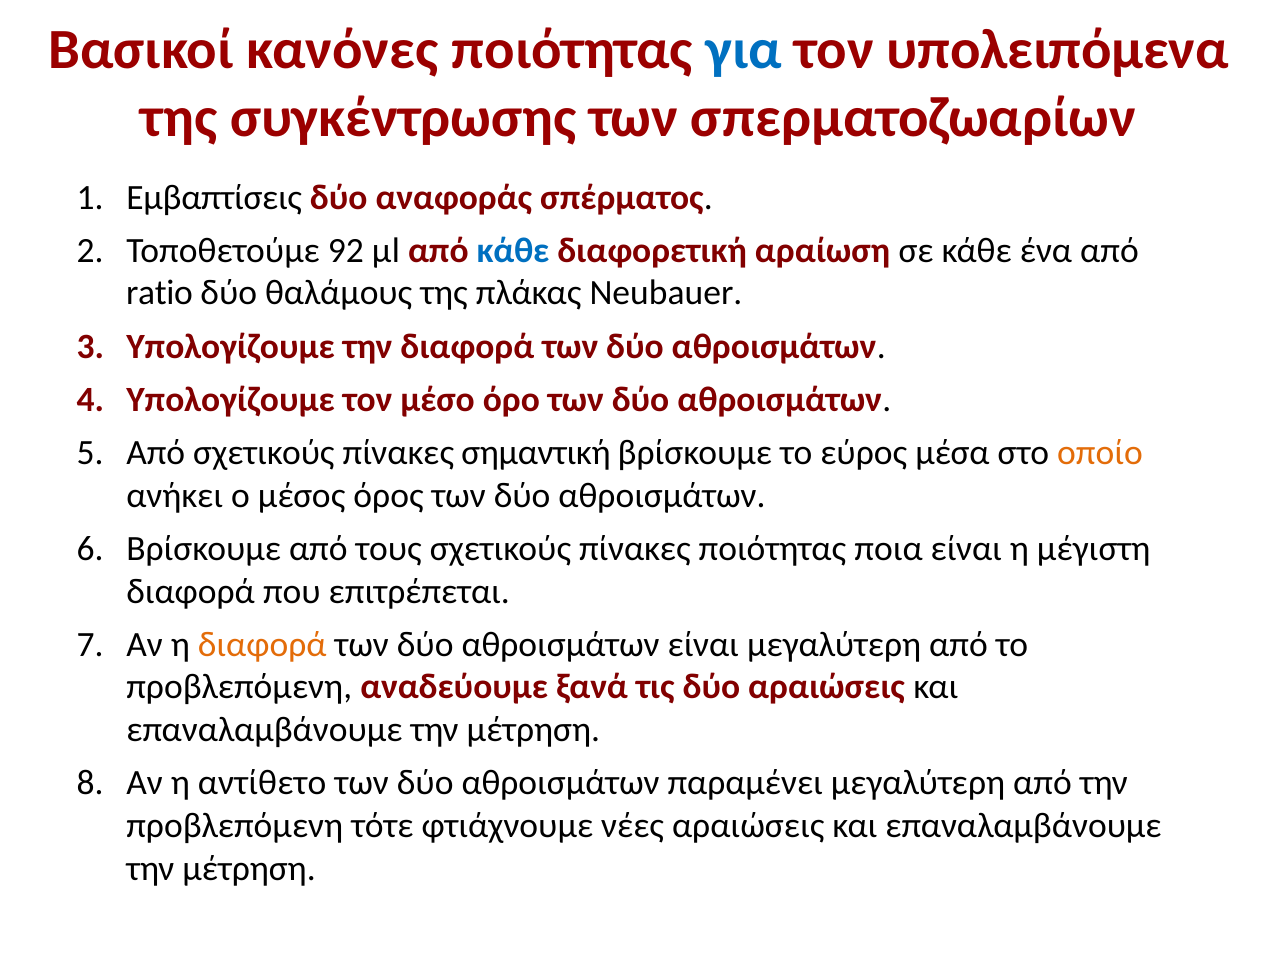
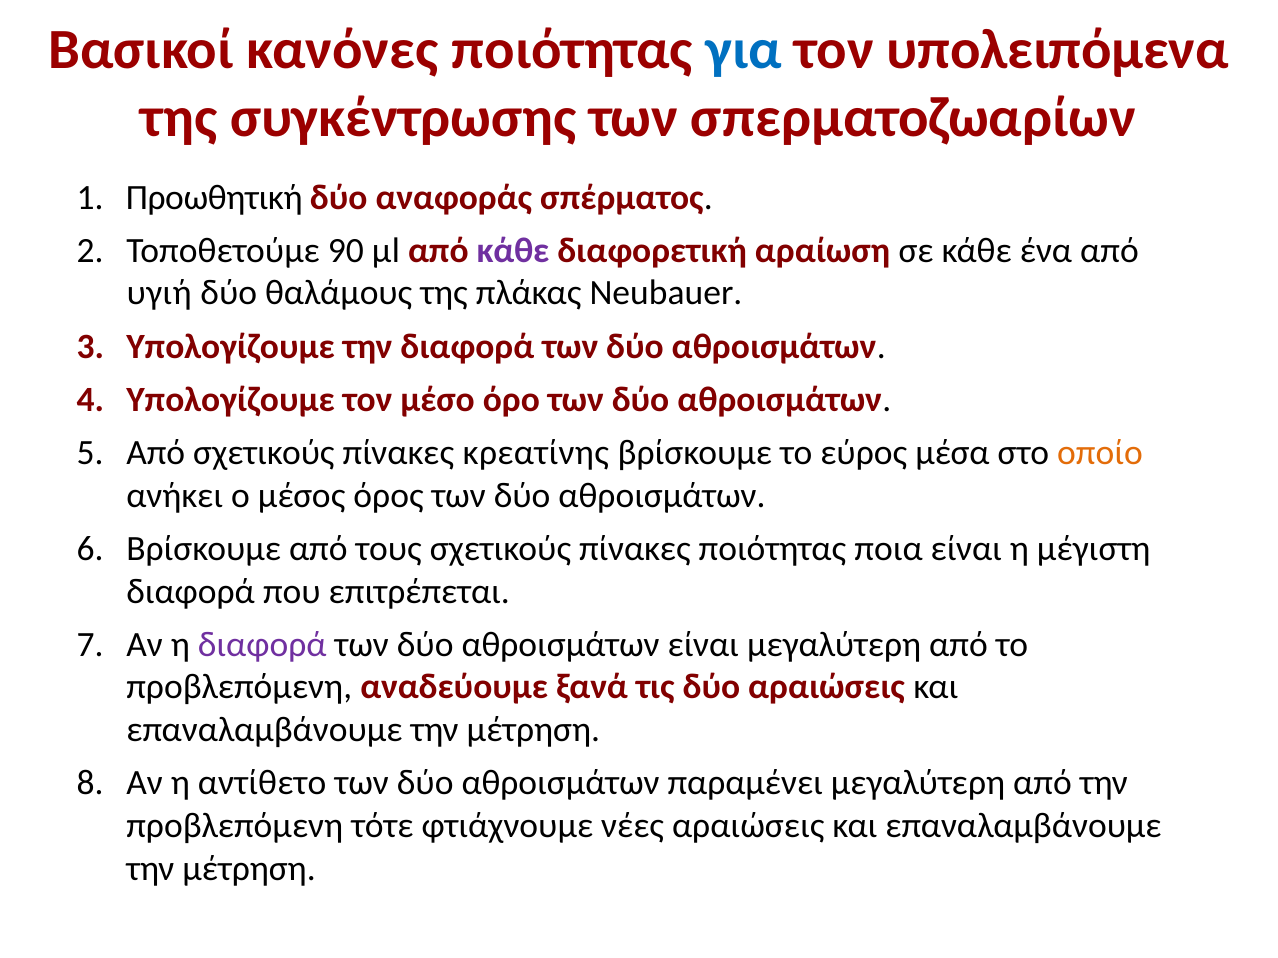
Εμβαπτίσεις: Εμβαπτίσεις -> Προωθητική (214, 197)
92: 92 -> 90 (346, 251)
κάθε colour: blue -> purple (513, 251)
ratio: ratio -> υγιή (159, 293)
σημαντική: σημαντική -> κρεατίνης (536, 453)
διαφορά colour: orange -> purple (262, 645)
